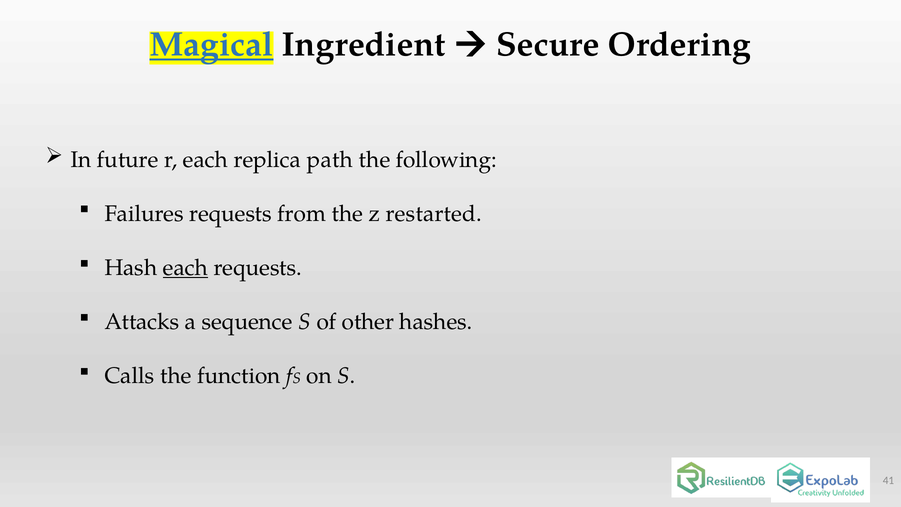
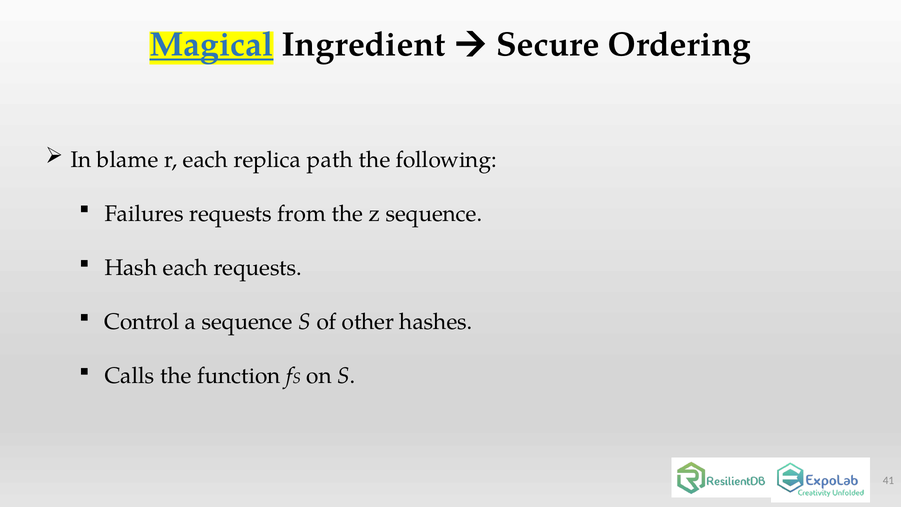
future: future -> blame (128, 160)
z restarted: restarted -> sequence (434, 214)
each underline: present -> none (185, 268)
Attacks: Attacks -> Control (142, 322)
